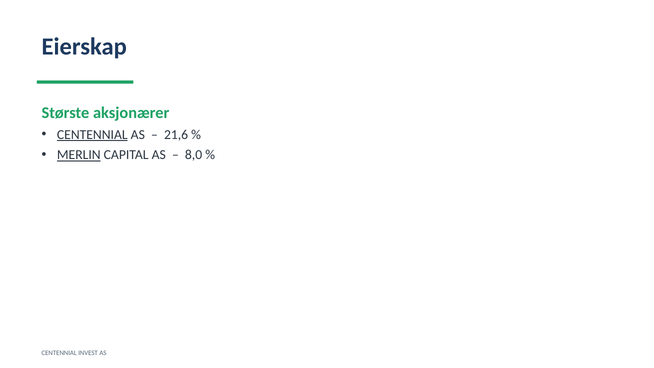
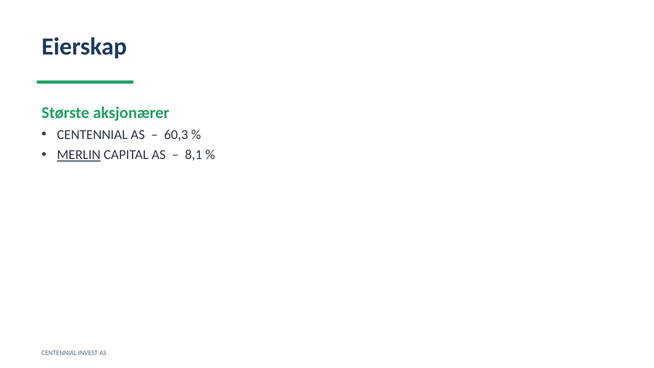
CENTENNIAL underline: present -> none (92, 134)
21,6: 21,6 -> 60,3 (176, 134)
8,0: 8,0 -> 8,1 (194, 155)
